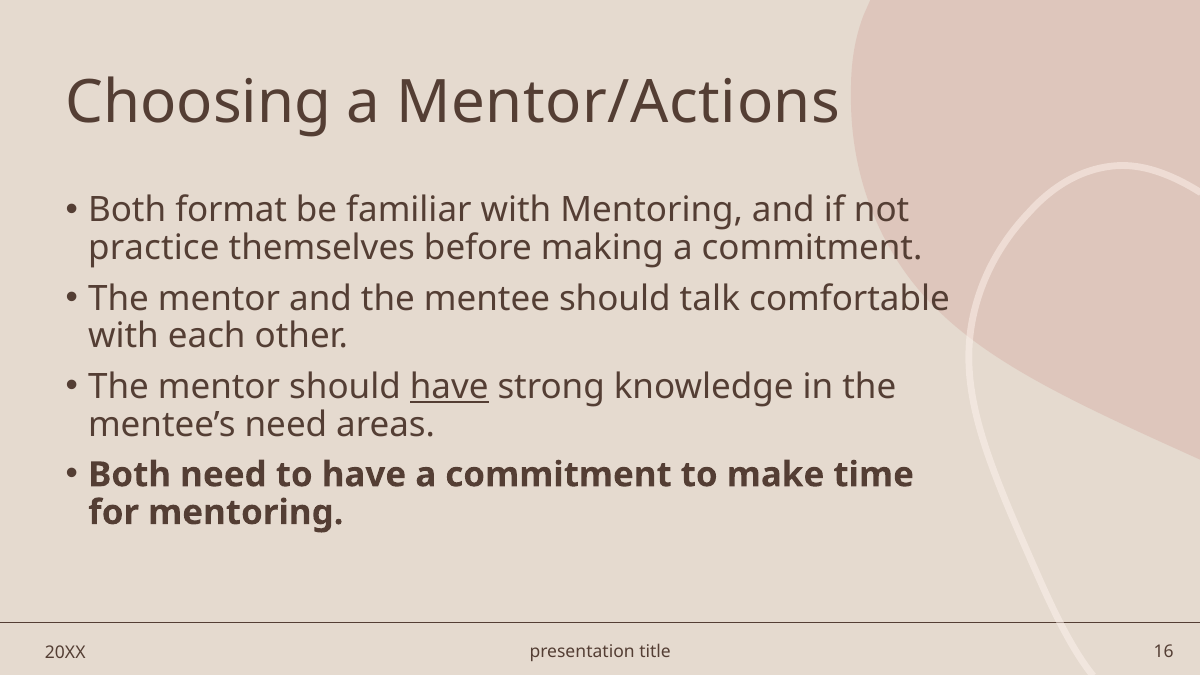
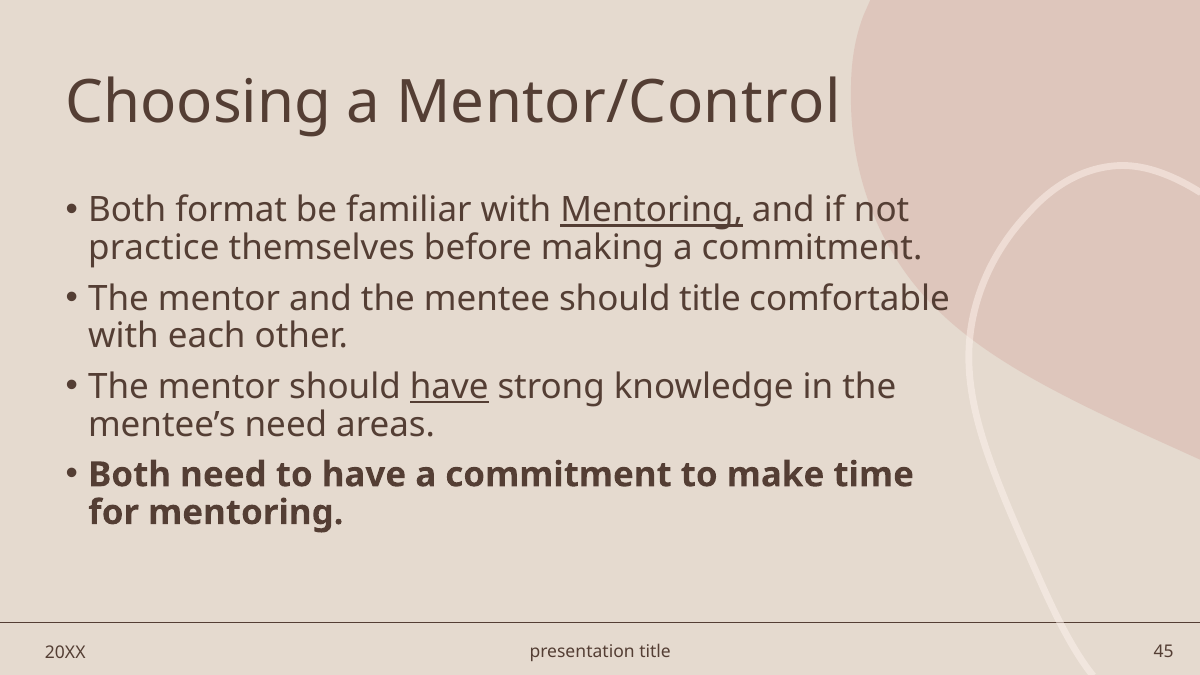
Mentor/Actions: Mentor/Actions -> Mentor/Control (618, 102)
Mentoring underline: none -> present (652, 210)
should talk: talk -> title (710, 299)
16: 16 -> 45 (1164, 651)
